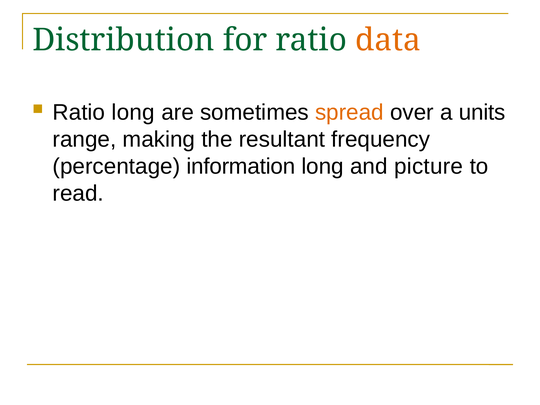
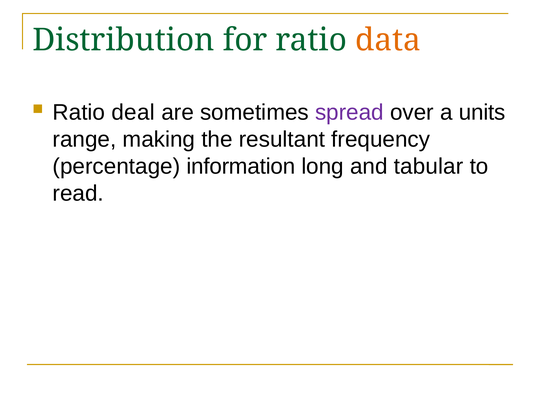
Ratio long: long -> deal (133, 112)
spread colour: orange -> purple (349, 112)
picture: picture -> tabular (429, 166)
